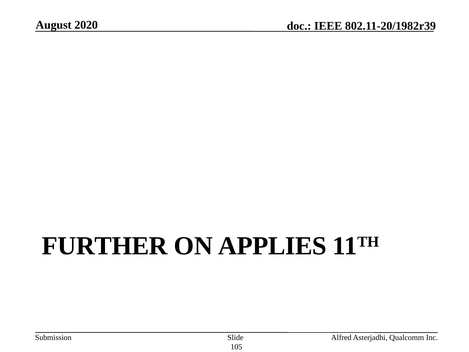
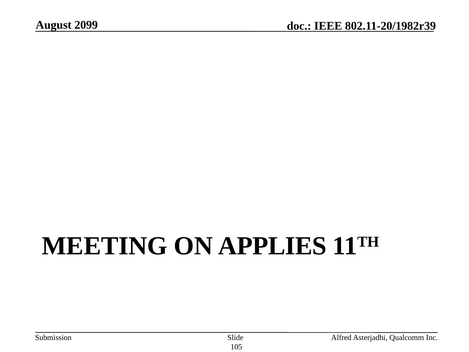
2020: 2020 -> 2099 (86, 25)
FURTHER: FURTHER -> MEETING (105, 246)
